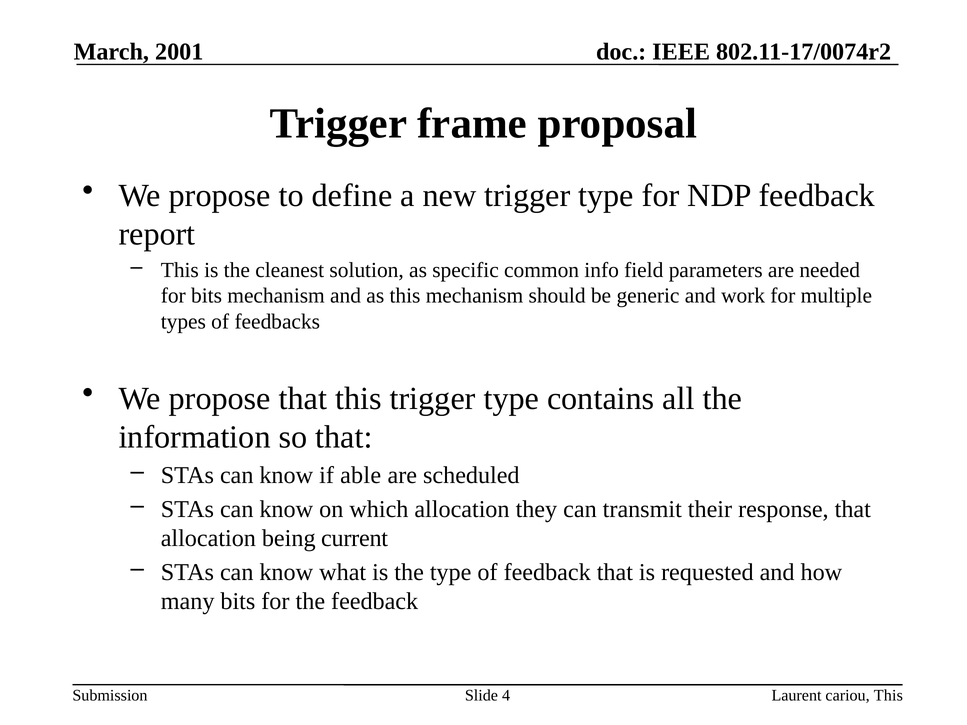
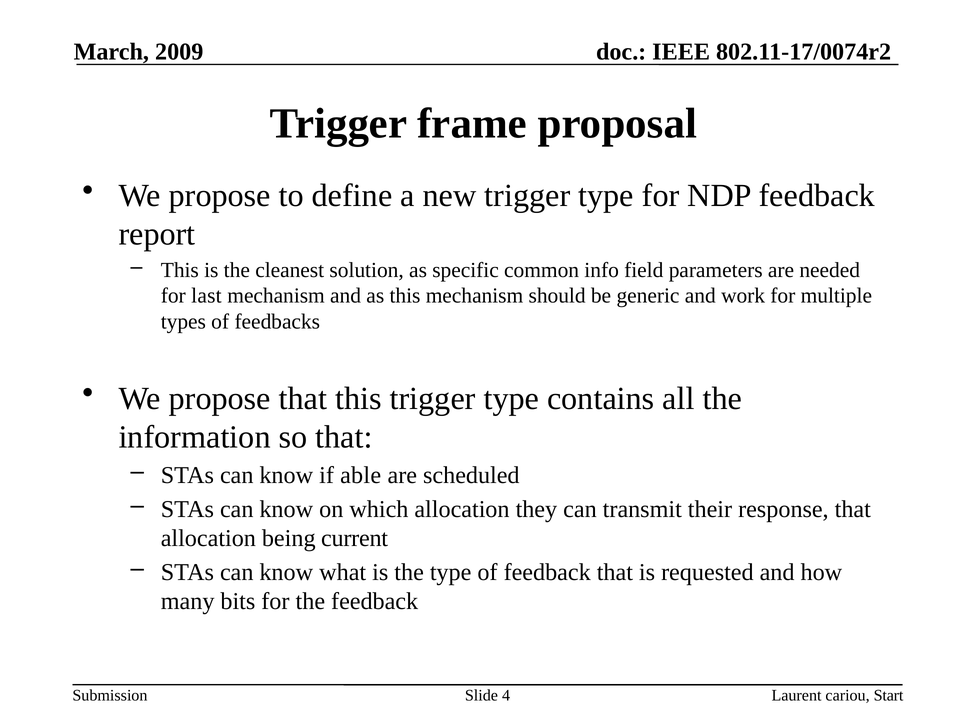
2001: 2001 -> 2009 (179, 52)
for bits: bits -> last (206, 296)
cariou This: This -> Start (889, 696)
